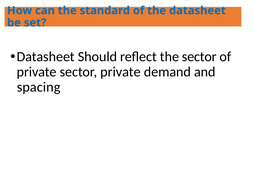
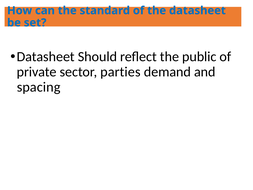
the sector: sector -> public (199, 57)
sector private: private -> parties (120, 72)
